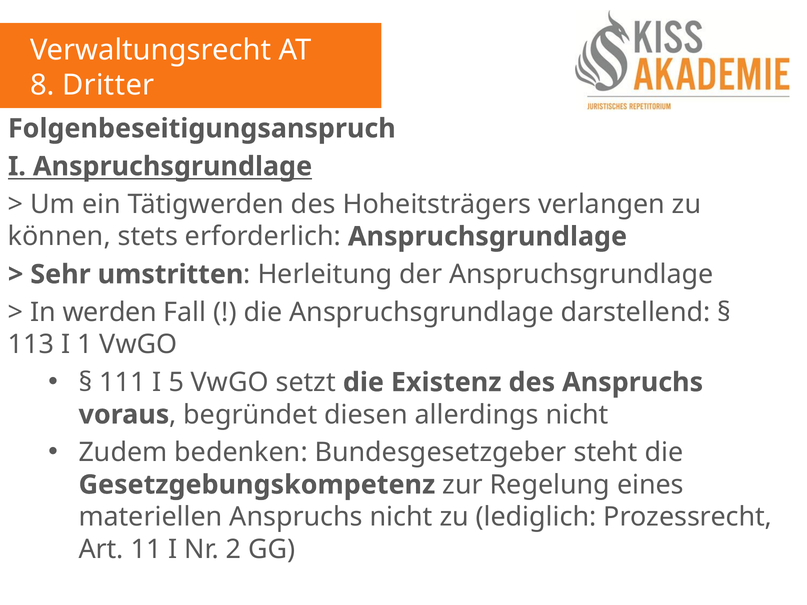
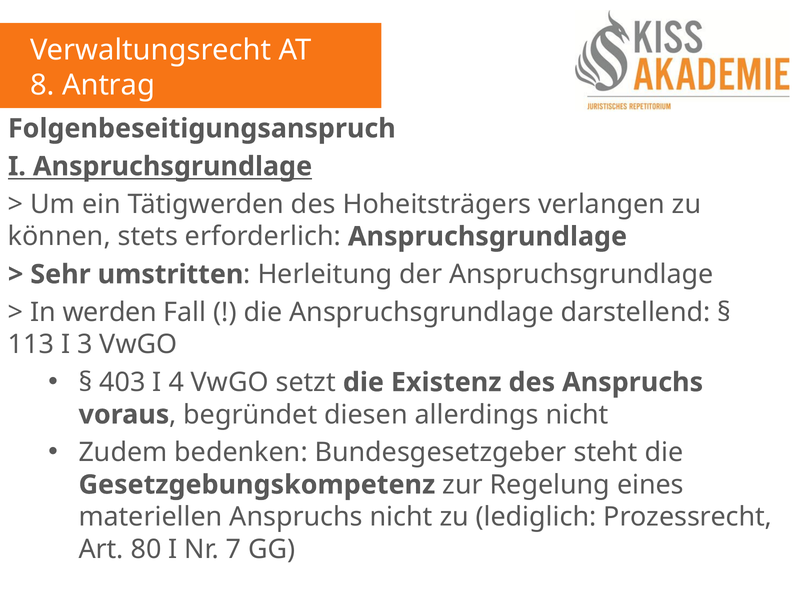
Dritter: Dritter -> Antrag (109, 85)
1: 1 -> 3 (85, 345)
111: 111 -> 403 (122, 383)
5: 5 -> 4 (176, 383)
11: 11 -> 80 (146, 550)
2: 2 -> 7 (234, 550)
